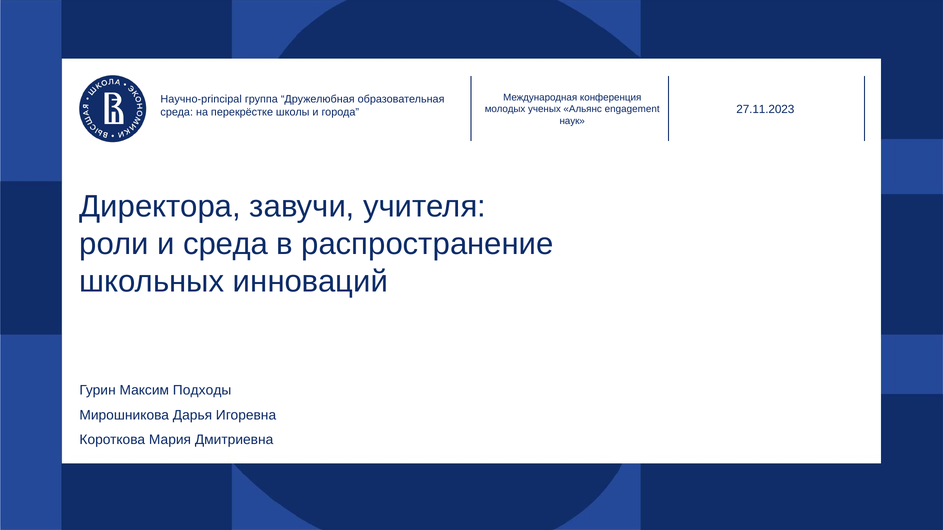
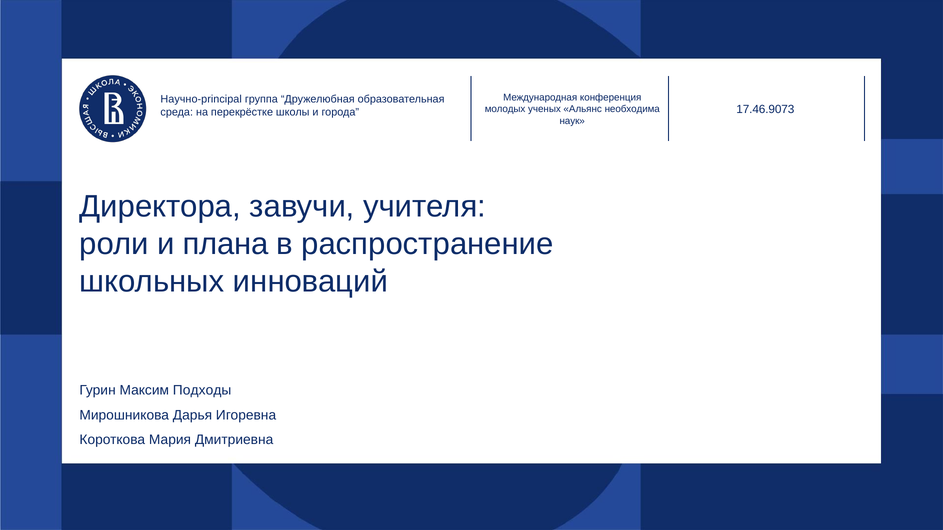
27.11.2023: 27.11.2023 -> 17.46.9073 (765, 110)
engagement: engagement -> необходима (632, 109)
и среда: среда -> плана (226, 244)
